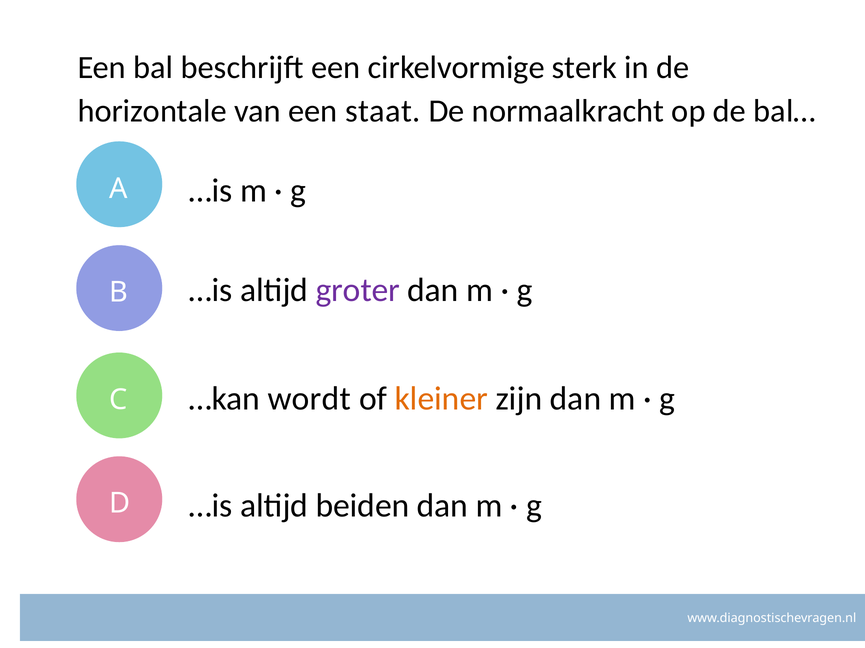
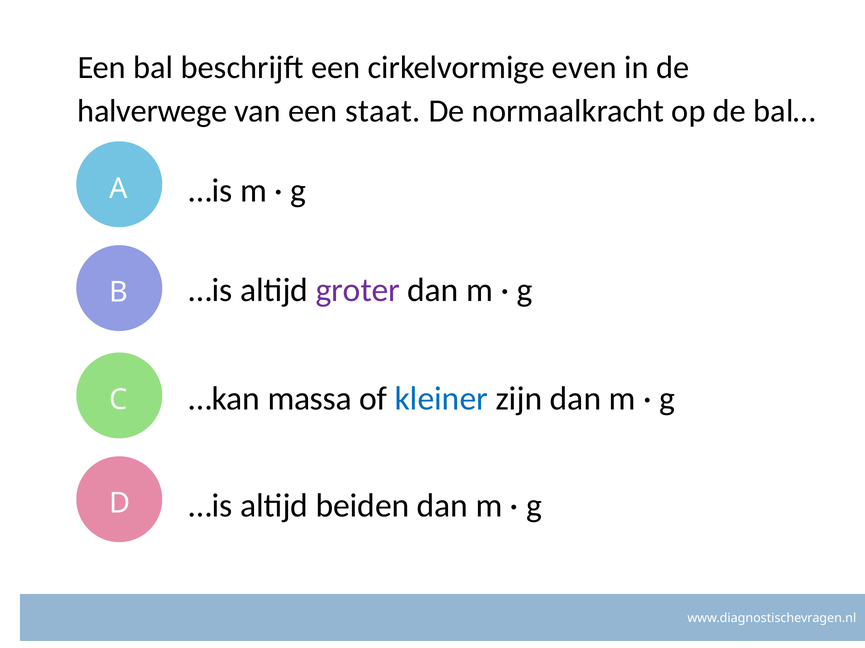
sterk: sterk -> even (584, 68)
horizontale: horizontale -> halverwege (152, 111)
wordt: wordt -> massa (310, 399)
kleiner colour: orange -> blue (441, 399)
